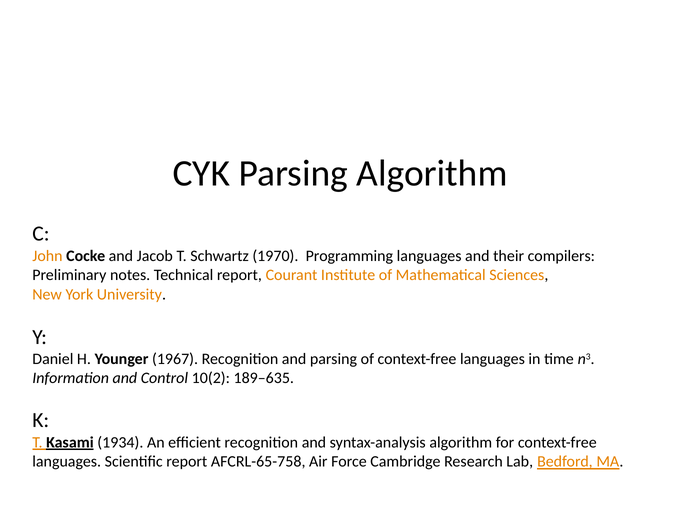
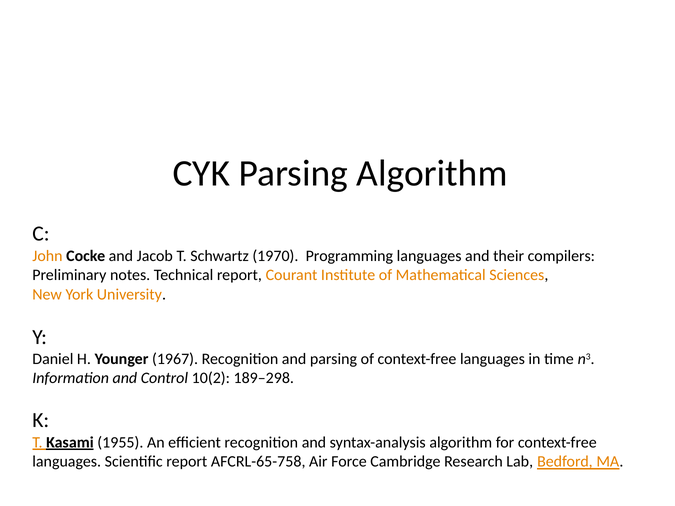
189–635: 189–635 -> 189–298 (264, 378)
1934: 1934 -> 1955 (120, 442)
